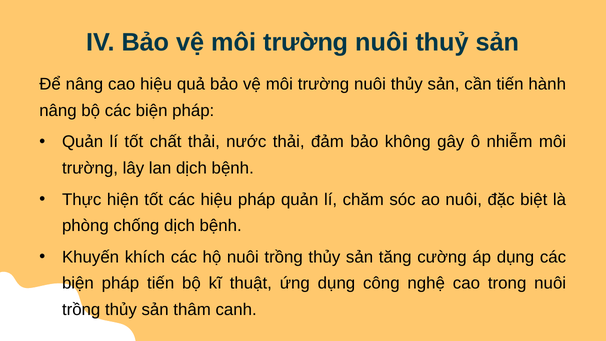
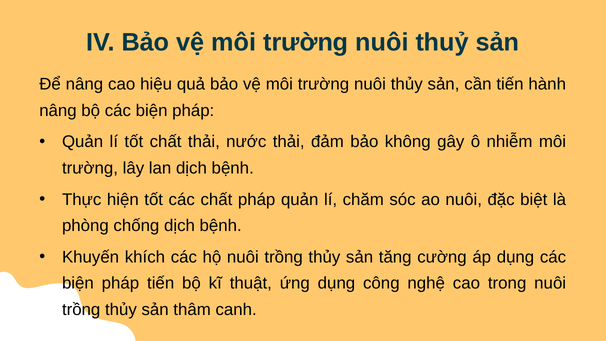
các hiệu: hiệu -> chất (216, 199)
